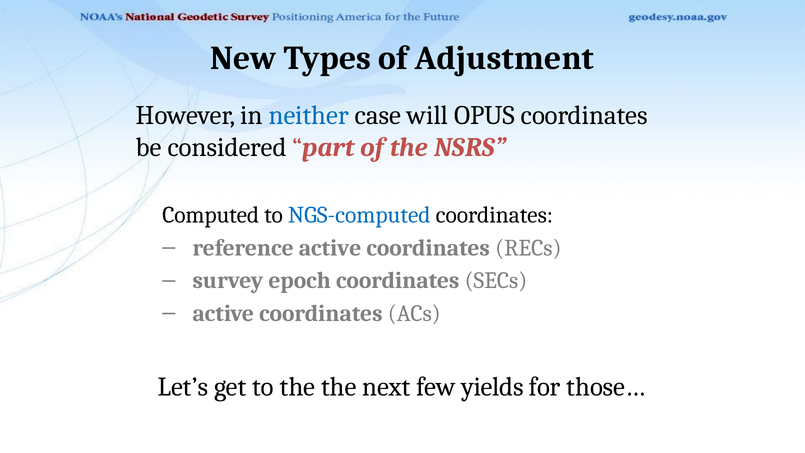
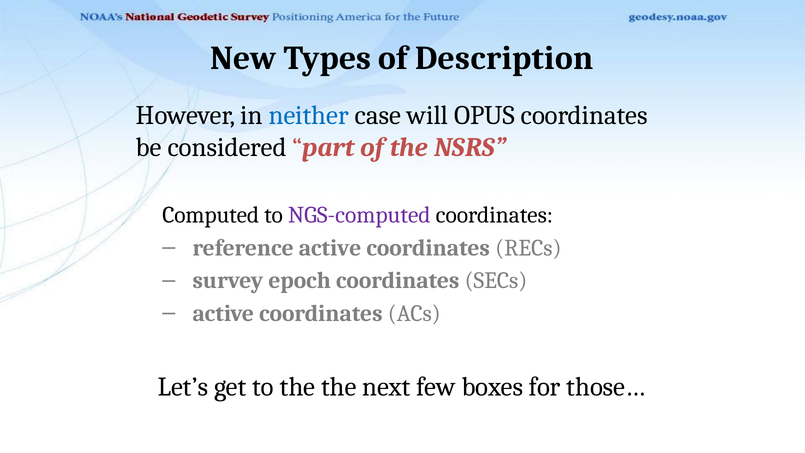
Adjustment: Adjustment -> Description (504, 58)
NGS-computed colour: blue -> purple (359, 215)
yields: yields -> boxes (492, 387)
